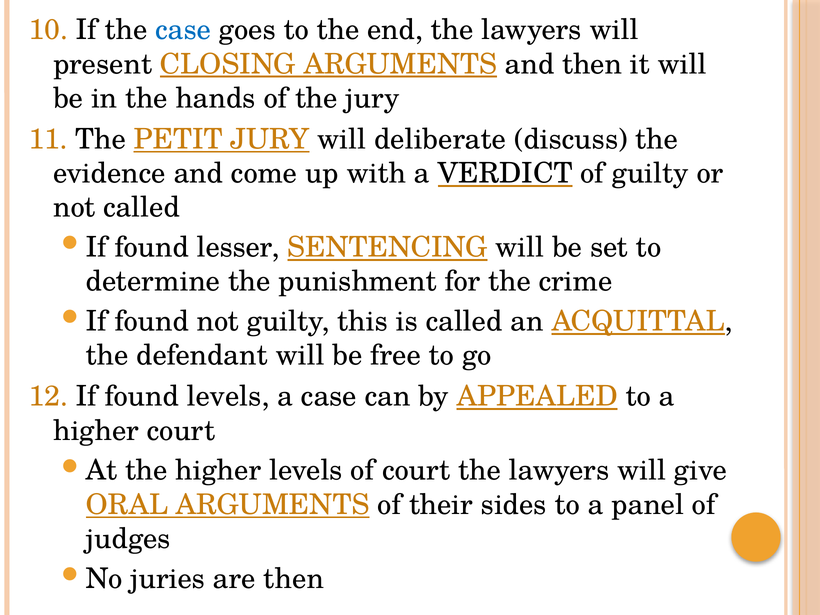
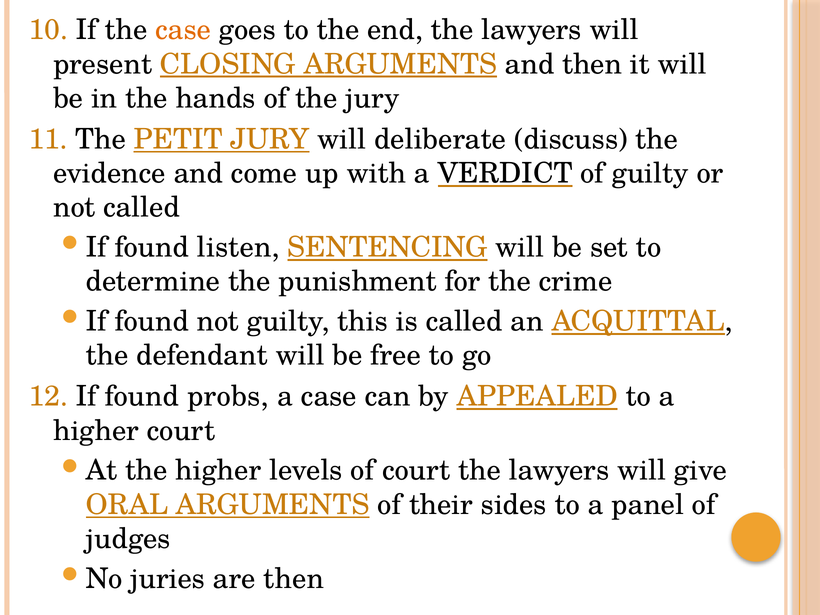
case colour: blue -> orange (183, 30)
lesser: lesser -> listen (238, 247)
found levels: levels -> probs (228, 397)
